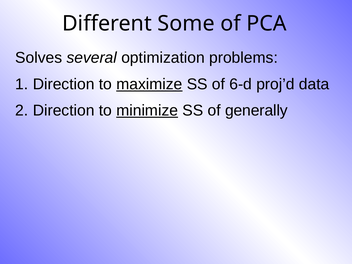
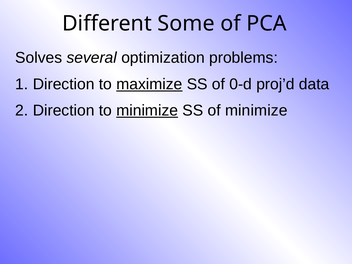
6-d: 6-d -> 0-d (241, 84)
of generally: generally -> minimize (256, 110)
